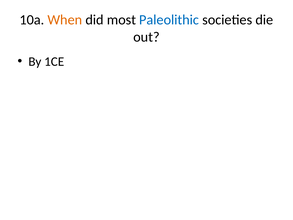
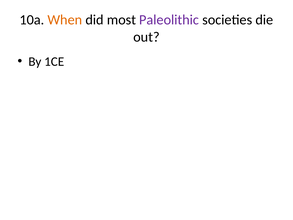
Paleolithic colour: blue -> purple (169, 20)
